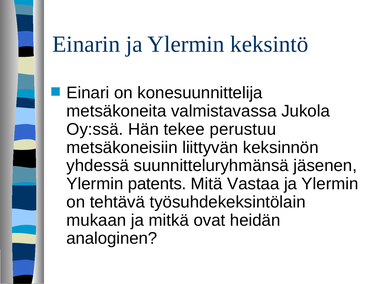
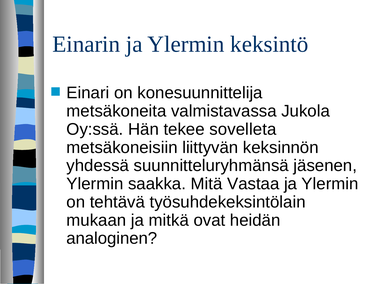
perustuu: perustuu -> sovelleta (243, 129)
patents: patents -> saakka (157, 184)
